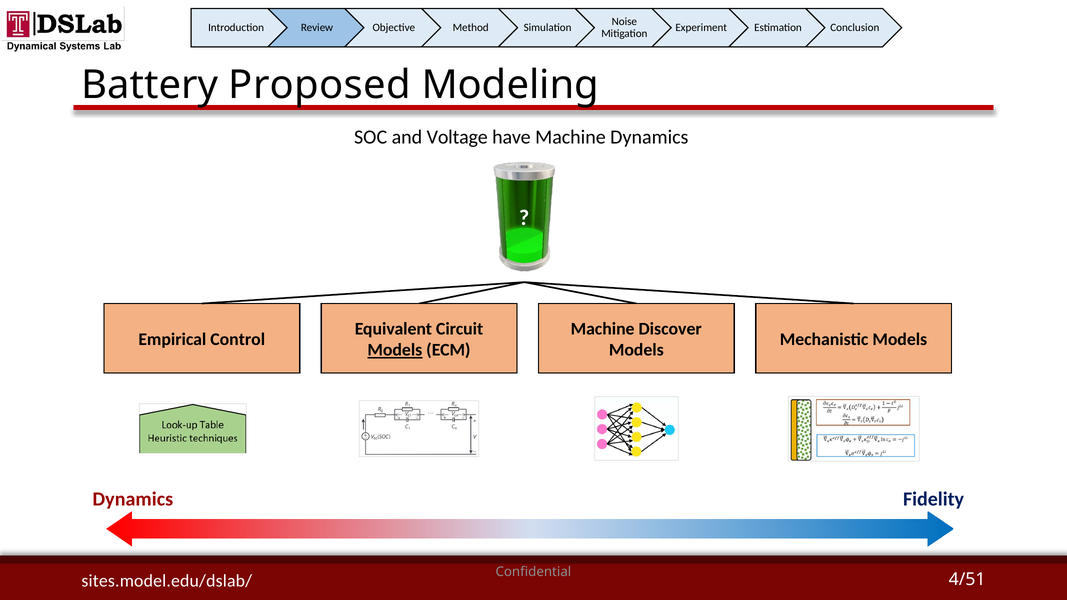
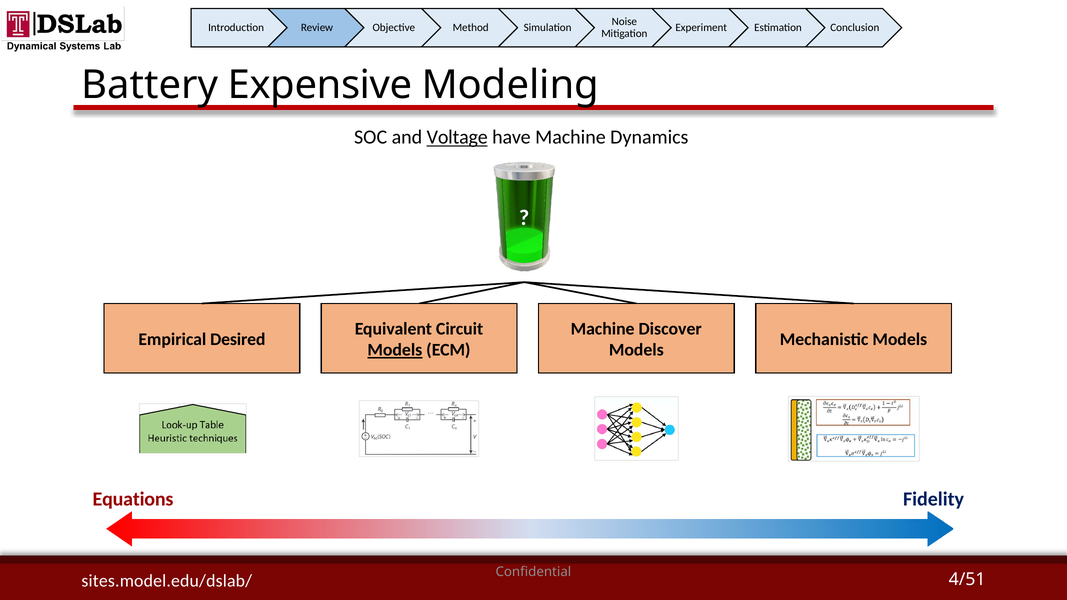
Proposed: Proposed -> Expensive (320, 85)
Voltage underline: none -> present (457, 137)
Control: Control -> Desired (238, 340)
Dynamics: Dynamics -> Equations (133, 499)
